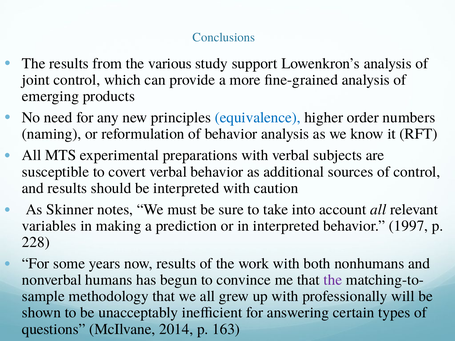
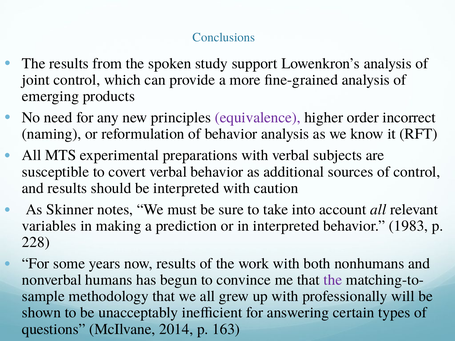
various: various -> spoken (170, 63)
equivalence colour: blue -> purple (258, 118)
numbers: numbers -> incorrect (409, 118)
1997: 1997 -> 1983 (408, 226)
